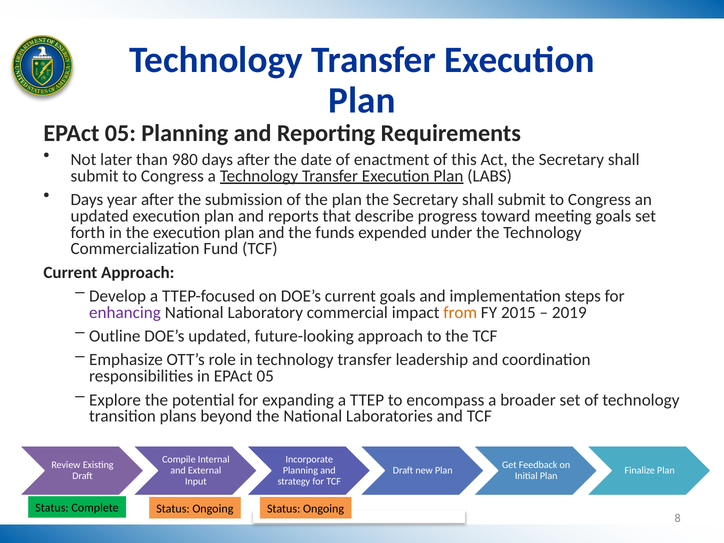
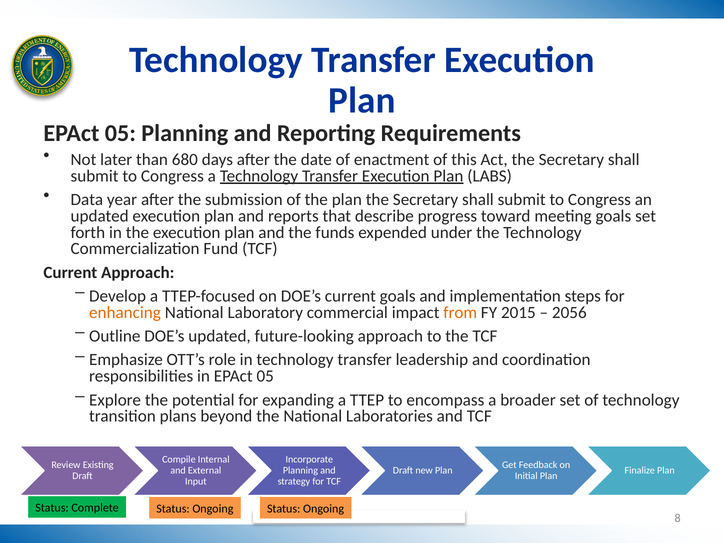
980: 980 -> 680 (185, 159)
Days: Days -> Data (87, 200)
enhancing colour: purple -> orange (125, 313)
2019: 2019 -> 2056 (569, 313)
